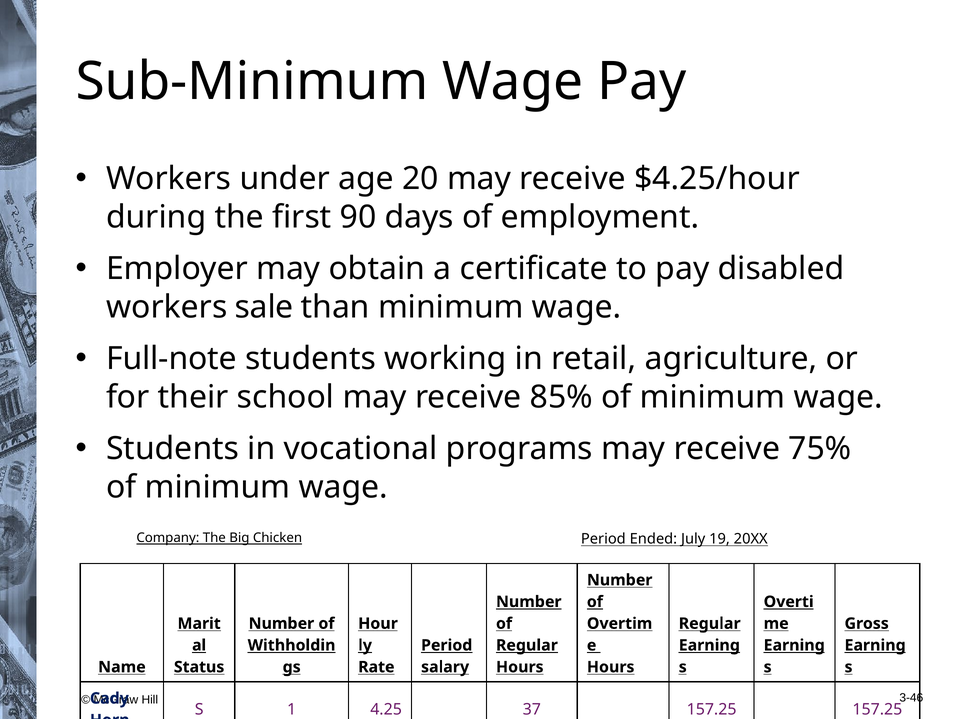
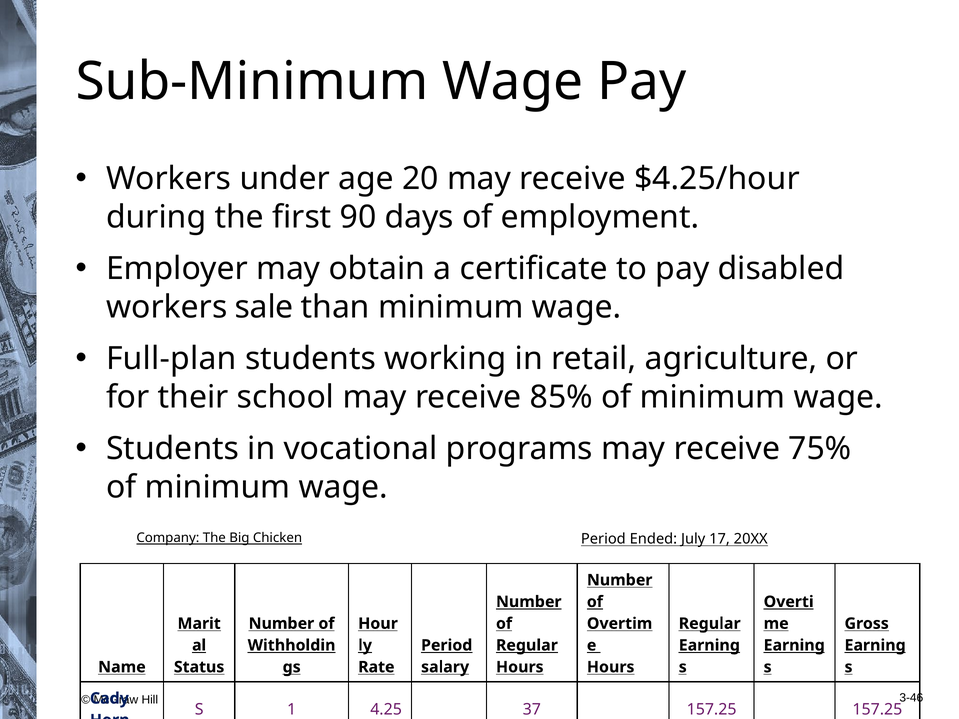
Full-note: Full-note -> Full-plan (171, 359)
19: 19 -> 17 (719, 539)
